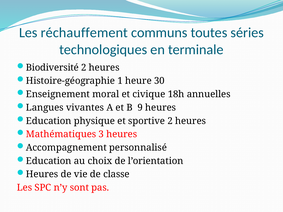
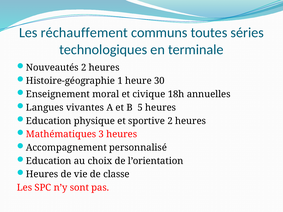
Biodiversité: Biodiversité -> Nouveautés (52, 68)
9: 9 -> 5 (140, 108)
